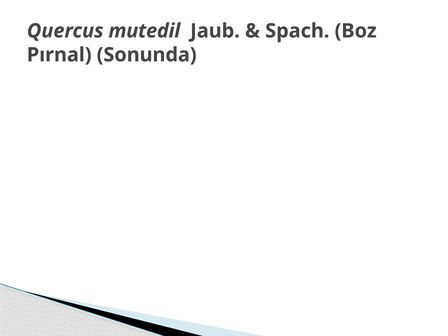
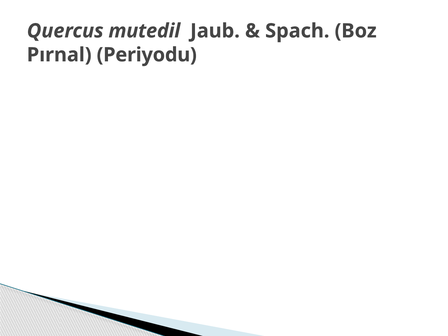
Sonunda: Sonunda -> Periyodu (147, 55)
